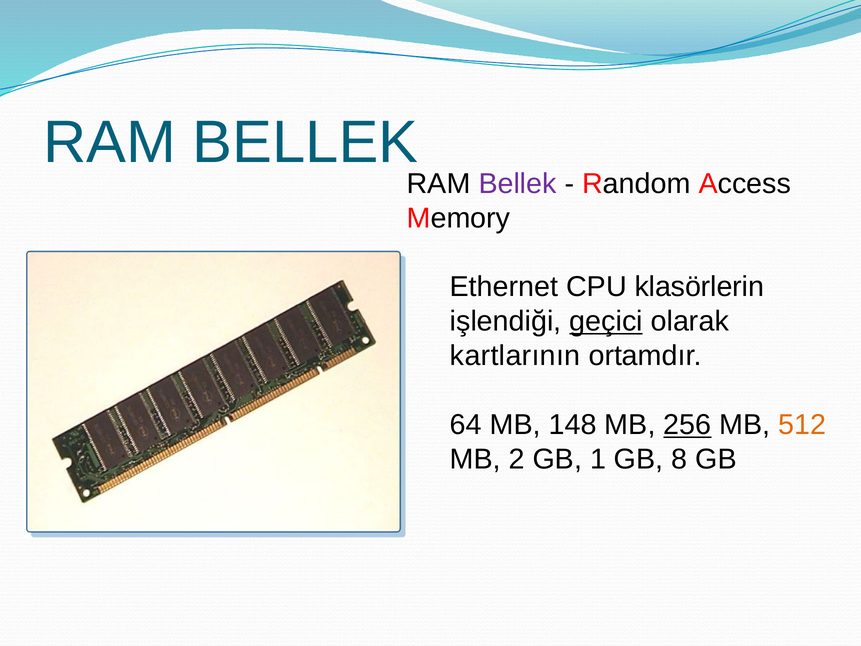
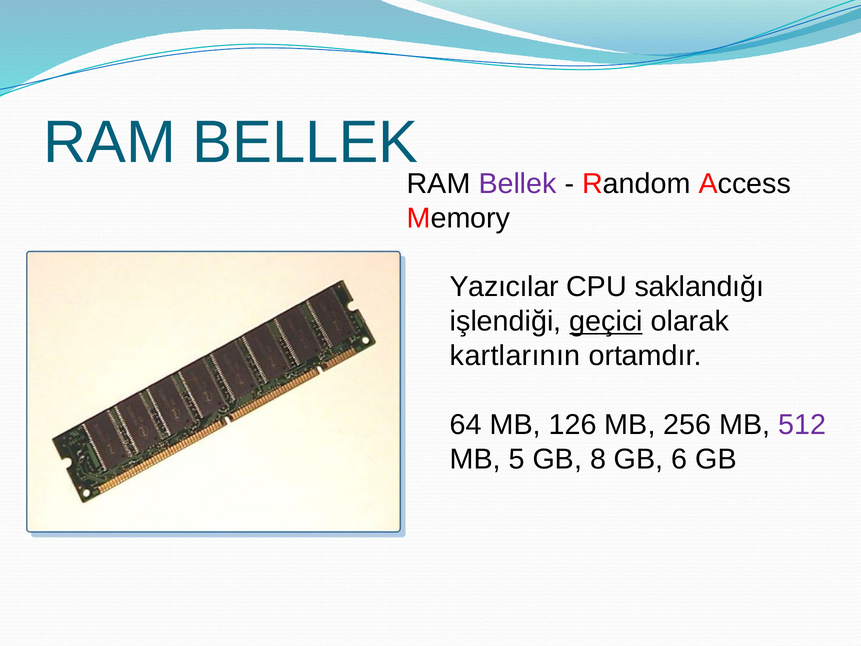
Ethernet: Ethernet -> Yazıcılar (504, 287)
klasörlerin: klasörlerin -> saklandığı (699, 287)
148: 148 -> 126 (573, 425)
256 underline: present -> none (687, 425)
512 colour: orange -> purple (802, 425)
2: 2 -> 5 (517, 459)
1: 1 -> 8 (598, 459)
8: 8 -> 6 (679, 459)
